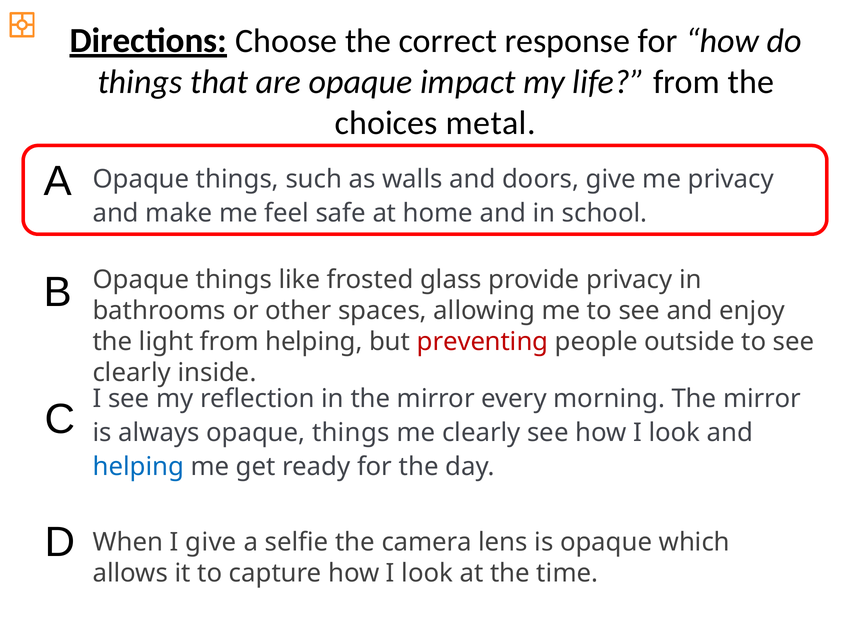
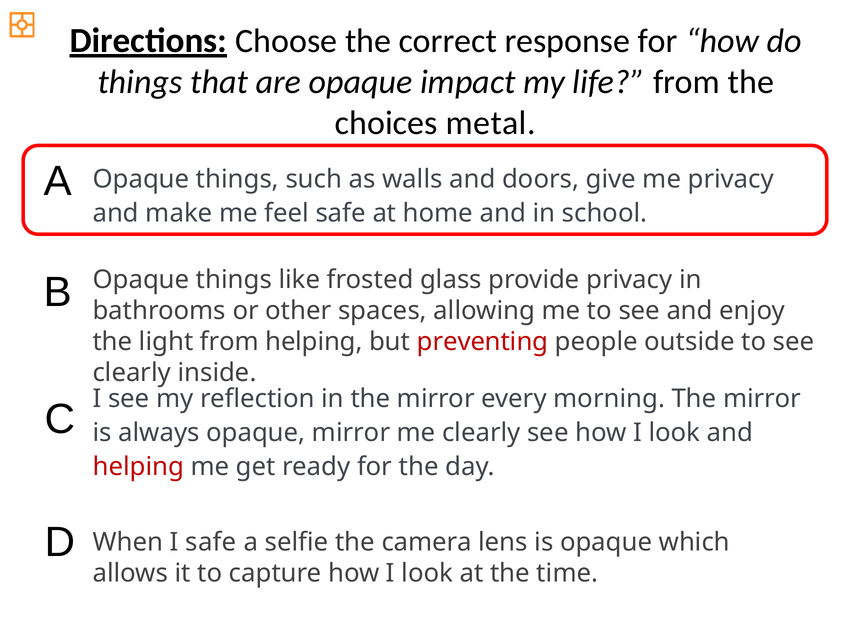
always opaque things: things -> mirror (351, 432)
helping colour: blue -> red (138, 467)
I give: give -> safe (211, 542)
